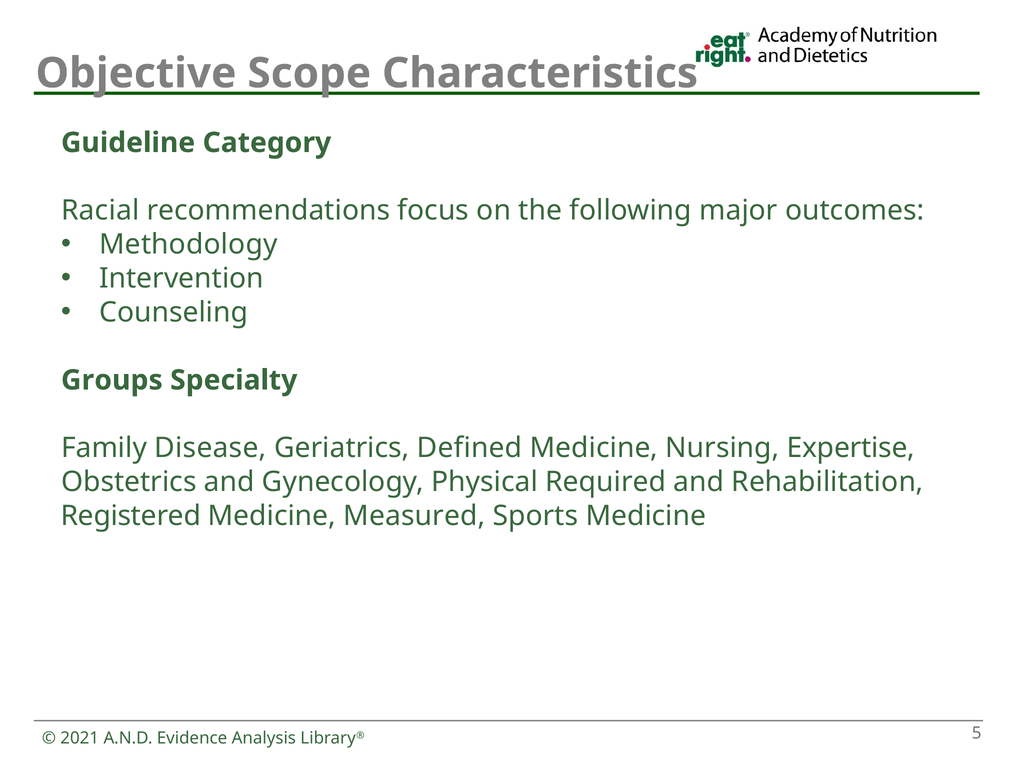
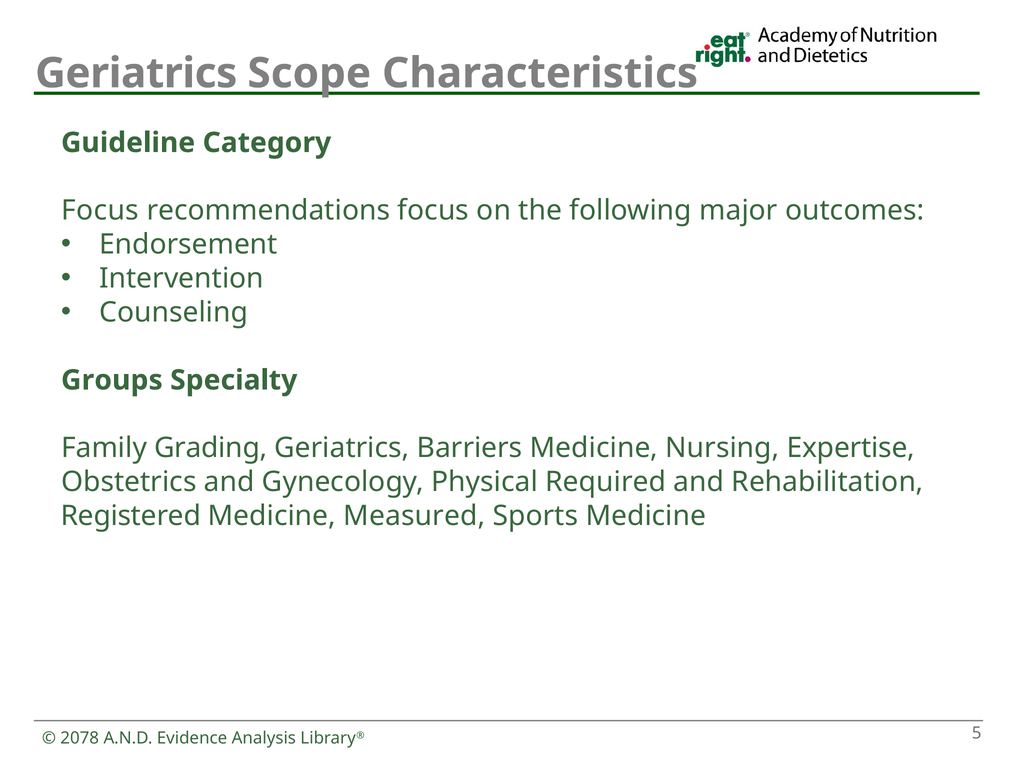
Objective: Objective -> Geriatrics (136, 73)
Racial: Racial -> Focus (100, 210)
Methodology: Methodology -> Endorsement (188, 244)
Disease: Disease -> Grading (211, 448)
Defined: Defined -> Barriers (470, 448)
2021: 2021 -> 2078 (80, 738)
